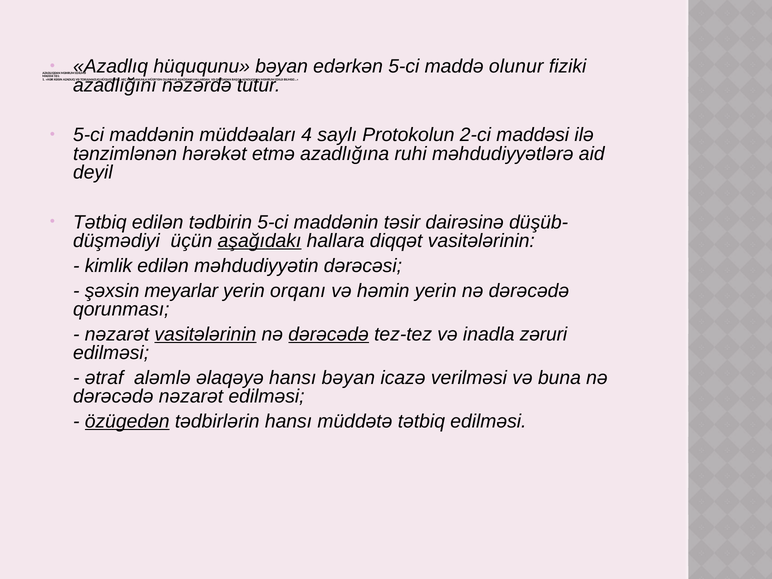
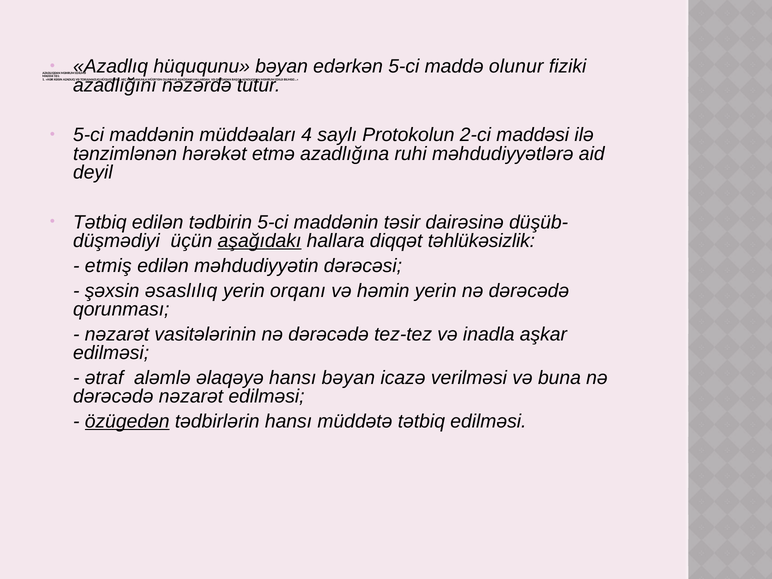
diqqət vasitələrinin: vasitələrinin -> təhlükəsizlik (481, 241)
kimlik: kimlik -> etmiş (108, 266)
meyarlar: meyarlar -> əsaslılıq (181, 291)
vasitələrinin underline: present -> none (205, 334)
dərəcədə underline: present -> none (329, 334)
zəruri: zəruri -> aşkar (543, 334)
